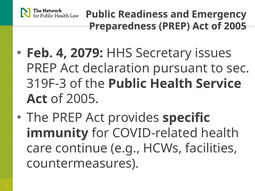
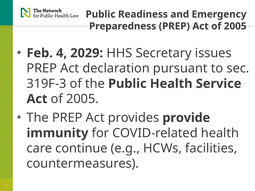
2079: 2079 -> 2029 (87, 53)
specific: specific -> provide (186, 118)
